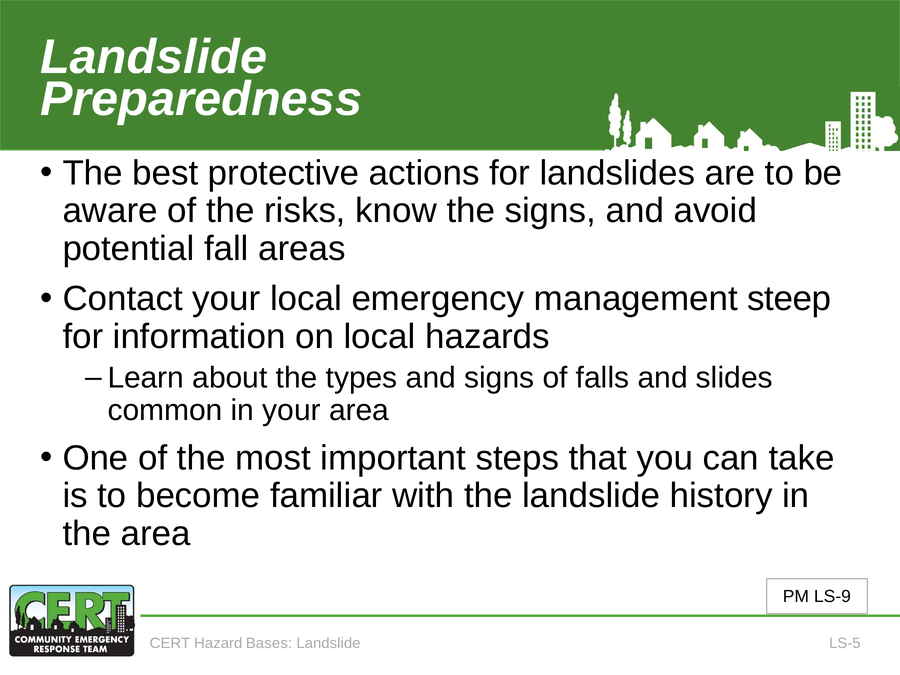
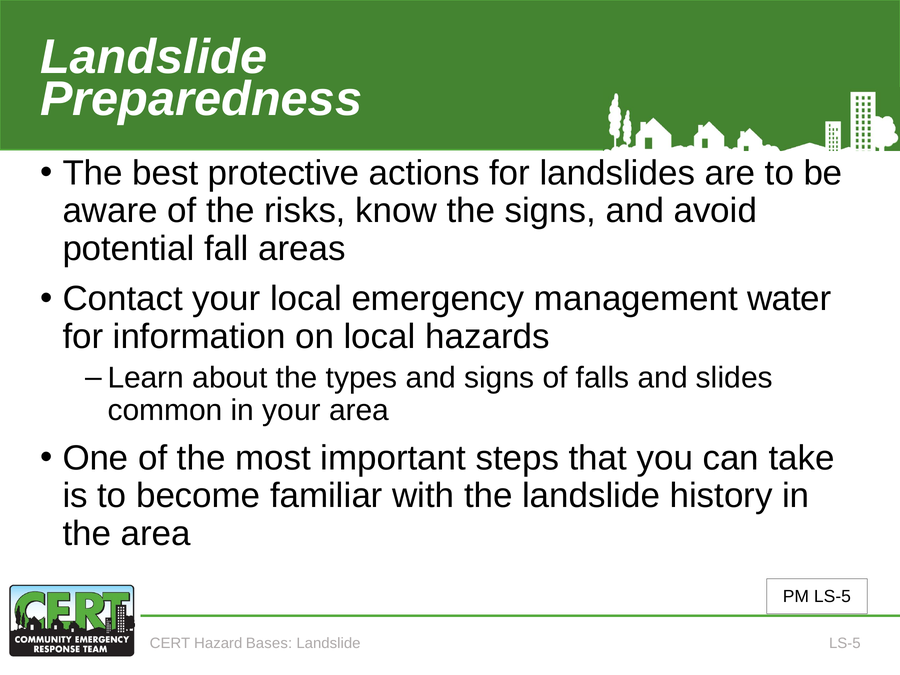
steep: steep -> water (789, 299)
PM LS-9: LS-9 -> LS-5 (832, 596)
